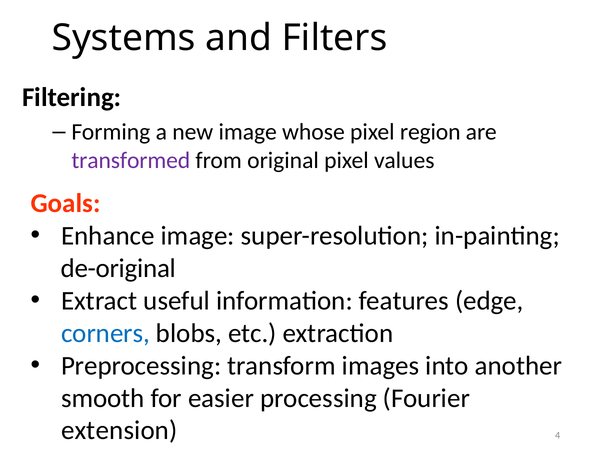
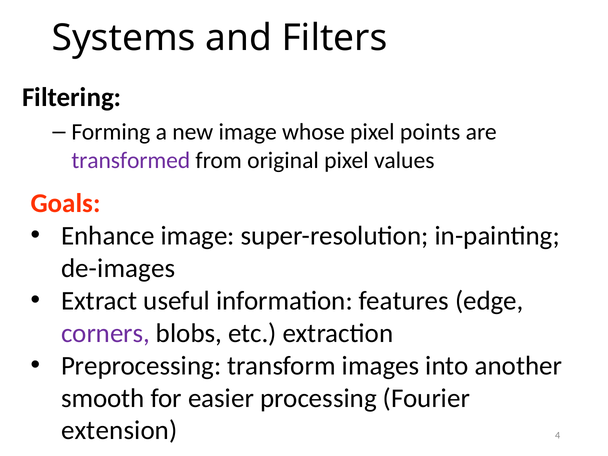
region: region -> points (430, 132)
de-original: de-original -> de-images (118, 268)
corners colour: blue -> purple (105, 333)
